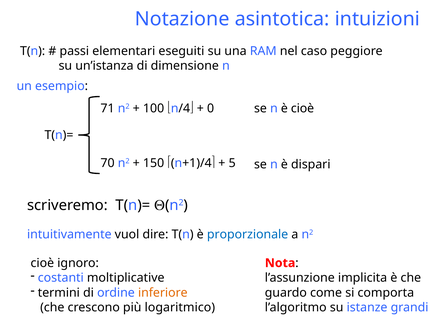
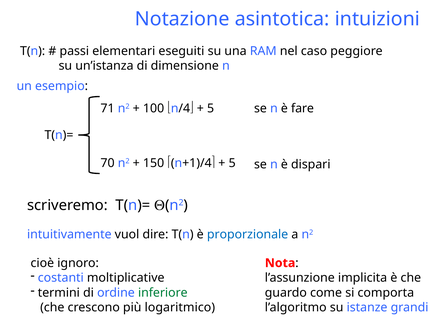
0: 0 -> 5 (211, 109)
è cioè: cioè -> fare (302, 109)
inferiore colour: orange -> green (163, 293)
